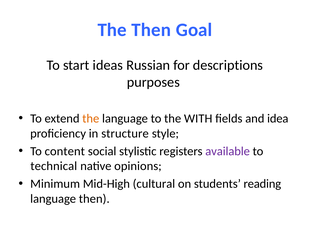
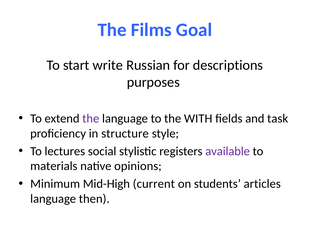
The Then: Then -> Films (151, 30)
ideas: ideas -> write (108, 65)
the colour: orange -> purple (91, 119)
idea: idea -> task (278, 119)
content: content -> lectures (65, 152)
technical: technical -> materials (54, 166)
cultural: cultural -> current (154, 184)
reading: reading -> articles (262, 184)
